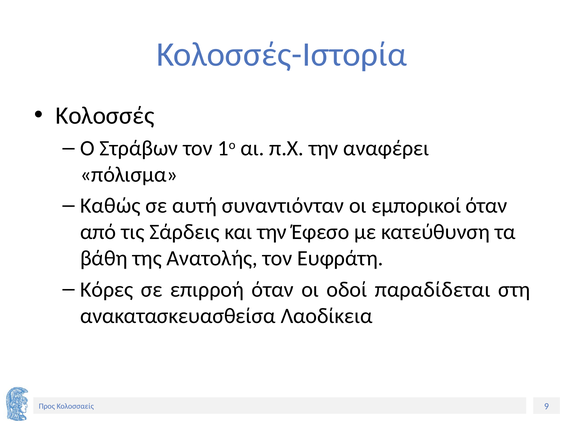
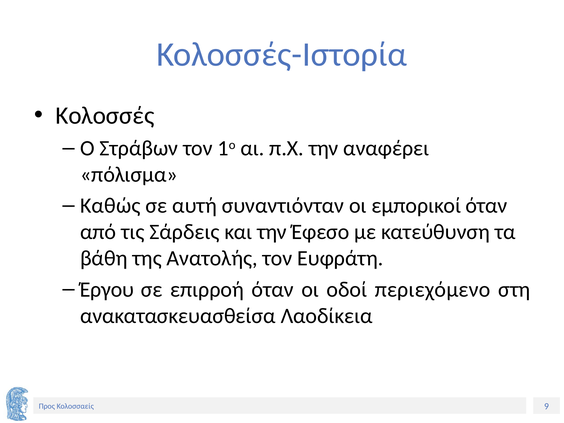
Κόρες: Κόρες -> Έργου (107, 289)
παραδίδεται: παραδίδεται -> περιεχόμενο (433, 289)
